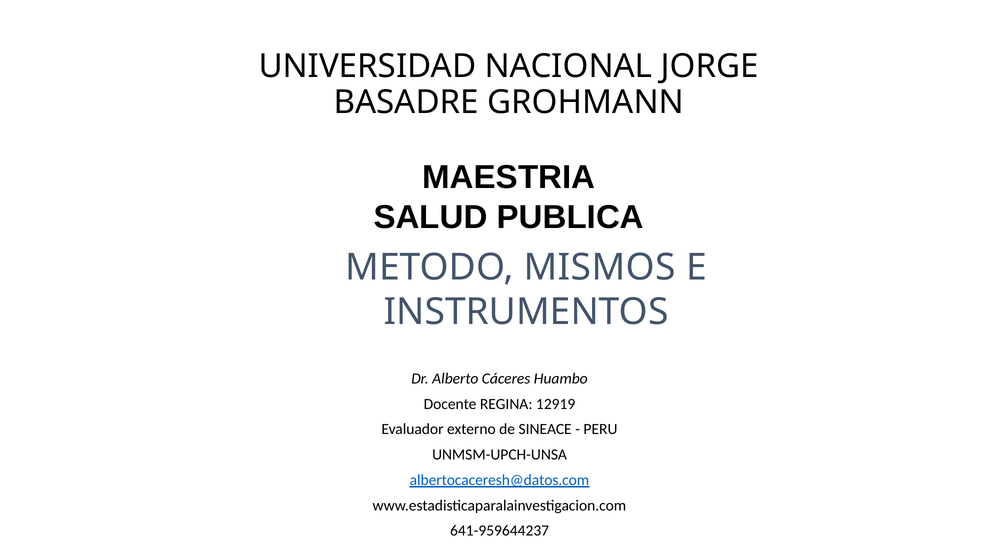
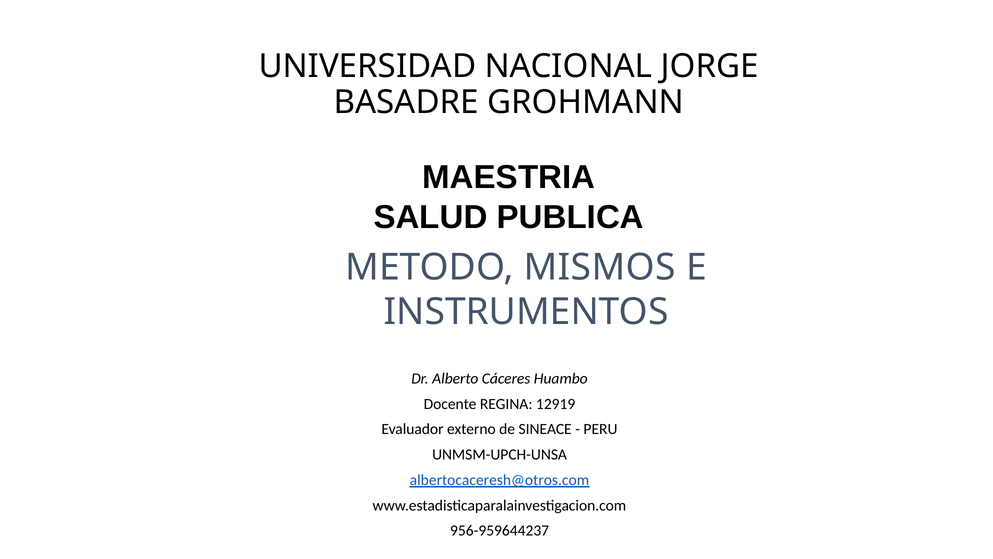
albertocaceresh@datos.com: albertocaceresh@datos.com -> albertocaceresh@otros.com (499, 480)
641-959644237: 641-959644237 -> 956-959644237 (500, 530)
